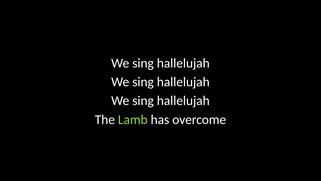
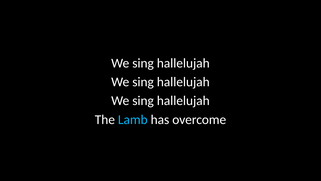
Lamb colour: light green -> light blue (133, 119)
